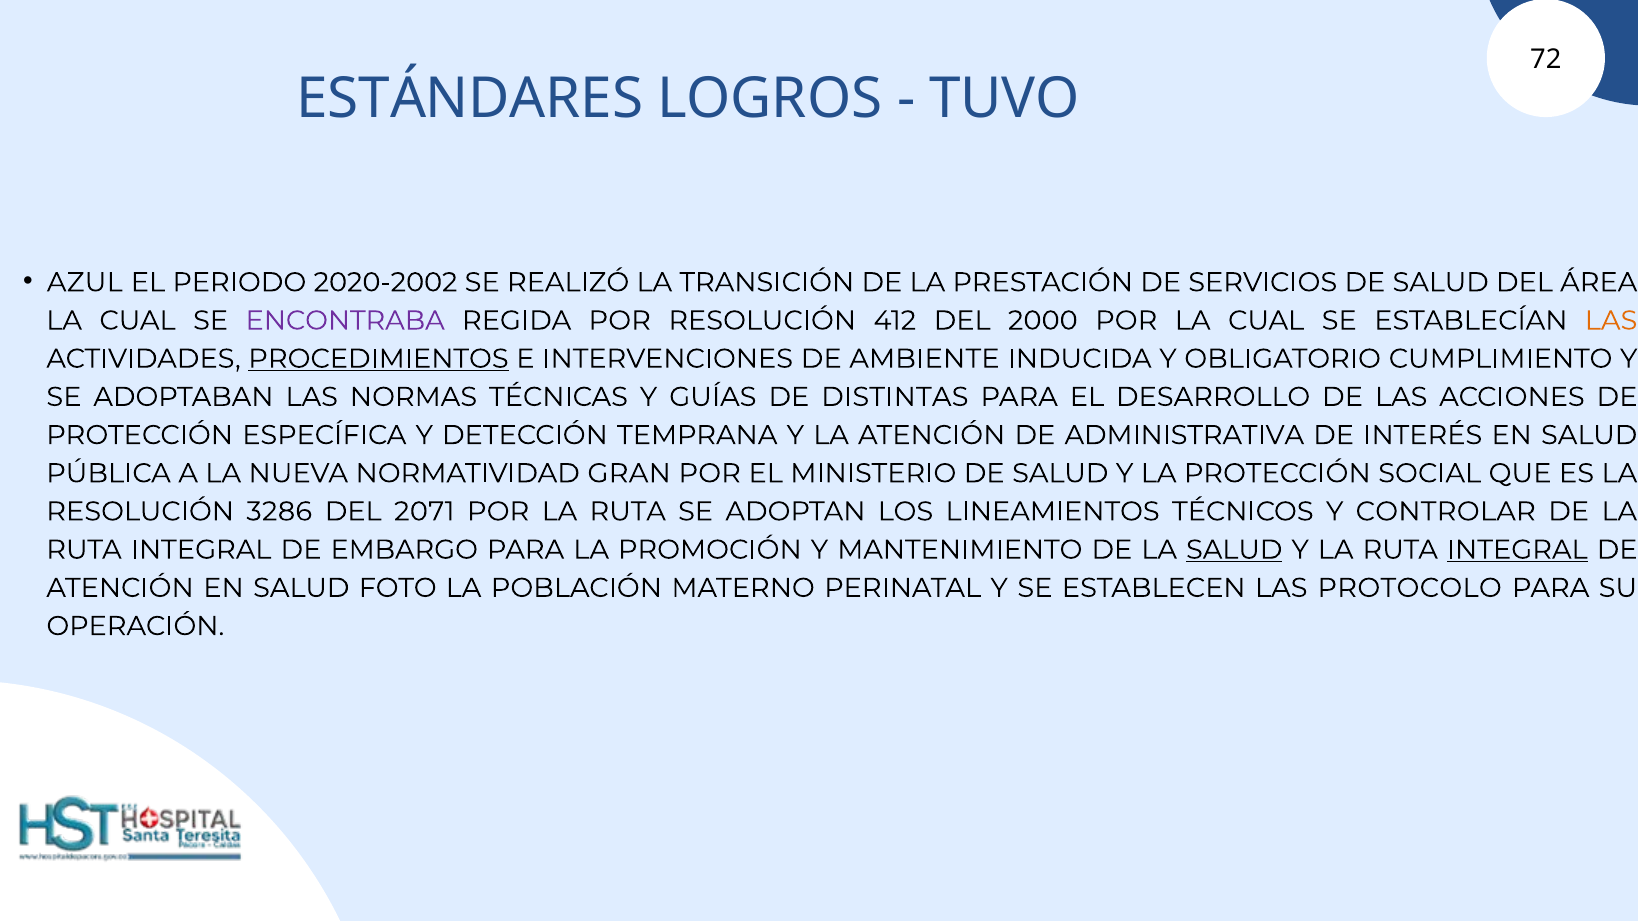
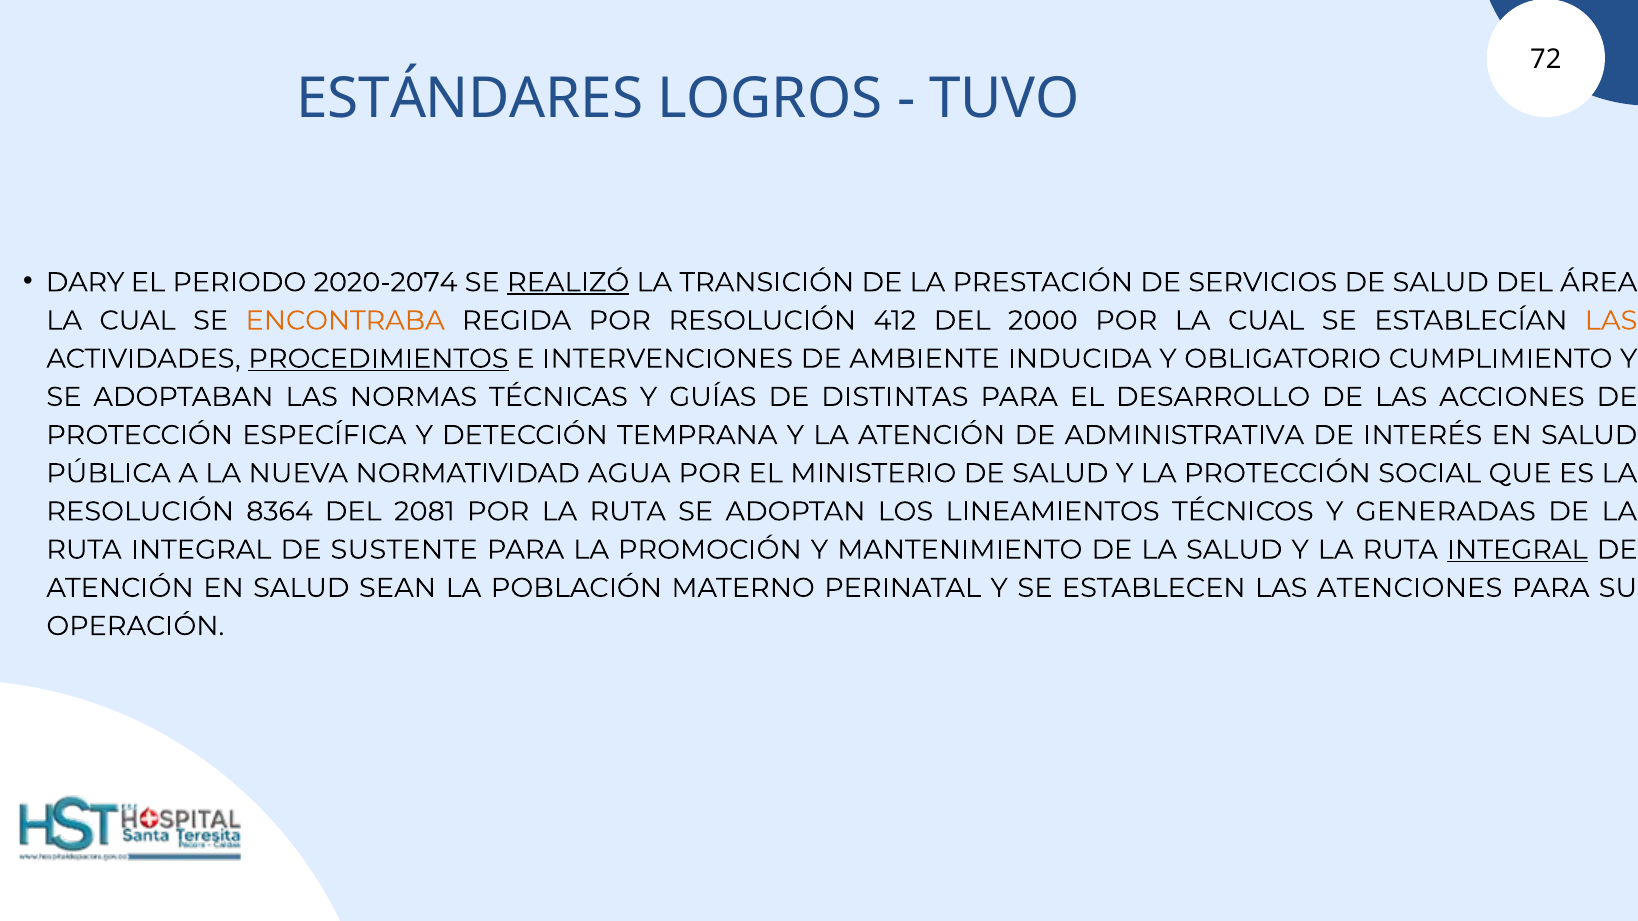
AZUL: AZUL -> DARY (85, 282)
2020-2002: 2020-2002 -> 2020-2074 (386, 282)
REALIZÓ underline: none -> present (568, 282)
ENCONTRABA colour: purple -> orange (345, 321)
GRAN: GRAN -> AGUA (629, 473)
3286: 3286 -> 8364 (280, 512)
2071: 2071 -> 2081 (424, 512)
CONTROLAR: CONTROLAR -> GENERADAS (1446, 512)
EMBARGO: EMBARGO -> SUSTENTE (404, 550)
SALUD underline: present -> none (1234, 550)
FOTO: FOTO -> SEAN (398, 588)
PROTOCOLO: PROTOCOLO -> ATENCIONES (1410, 588)
